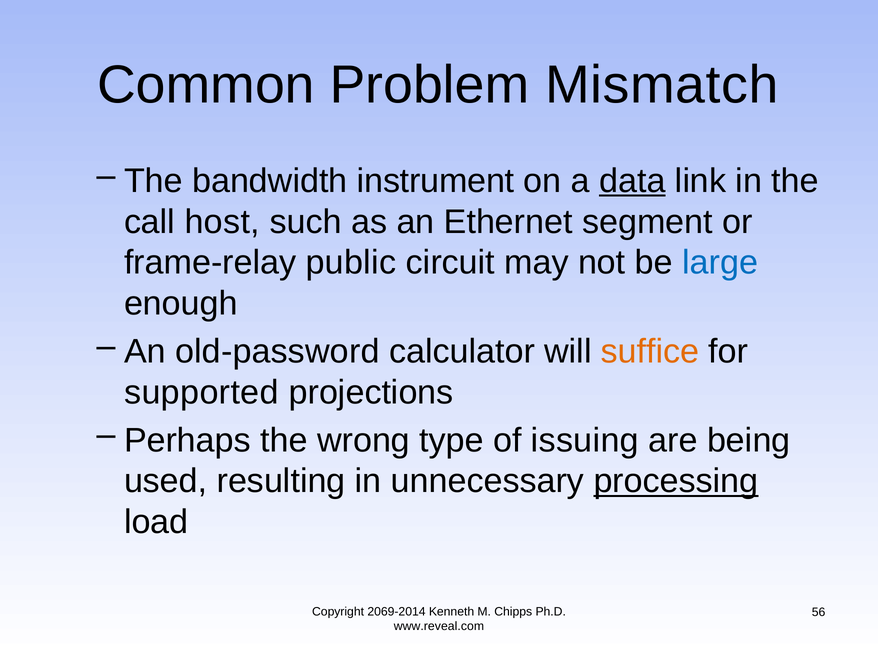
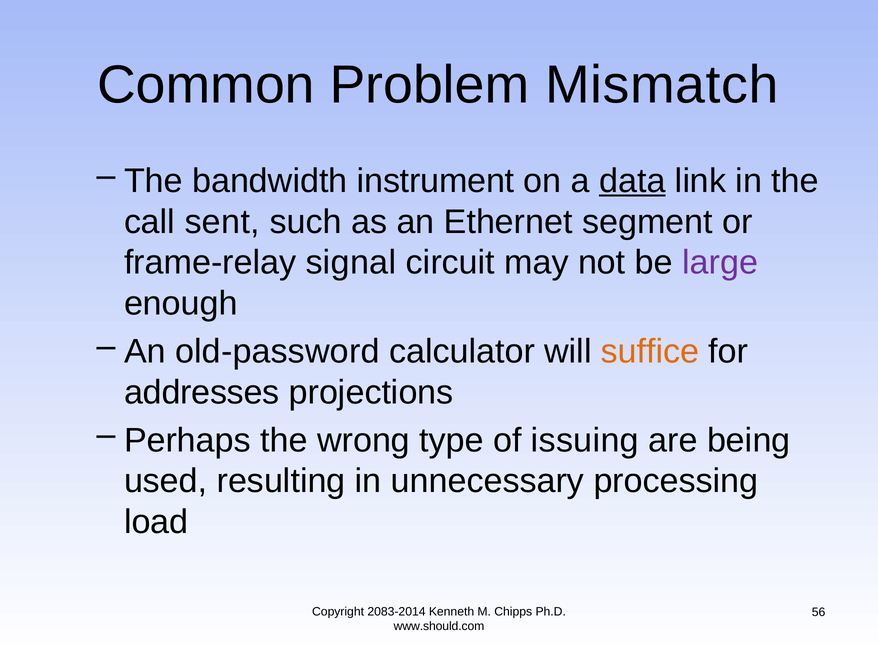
host: host -> sent (222, 222)
public: public -> signal (351, 263)
large colour: blue -> purple (720, 263)
supported: supported -> addresses (202, 393)
processing underline: present -> none (676, 482)
2069-2014: 2069-2014 -> 2083-2014 (396, 612)
www.reveal.com: www.reveal.com -> www.should.com (439, 627)
